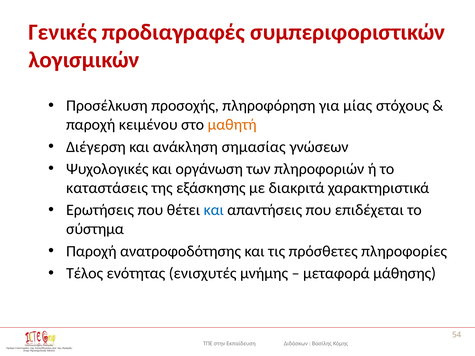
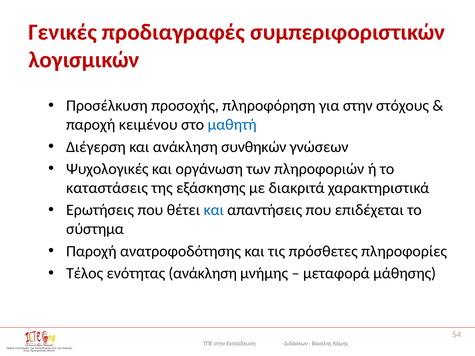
για μίας: μίας -> στην (358, 106)
μαθητή colour: orange -> blue (232, 125)
σημασίας: σημασίας -> συνθηκών (254, 147)
ενότητας ενισχυτές: ενισχυτές -> ανάκληση (203, 274)
